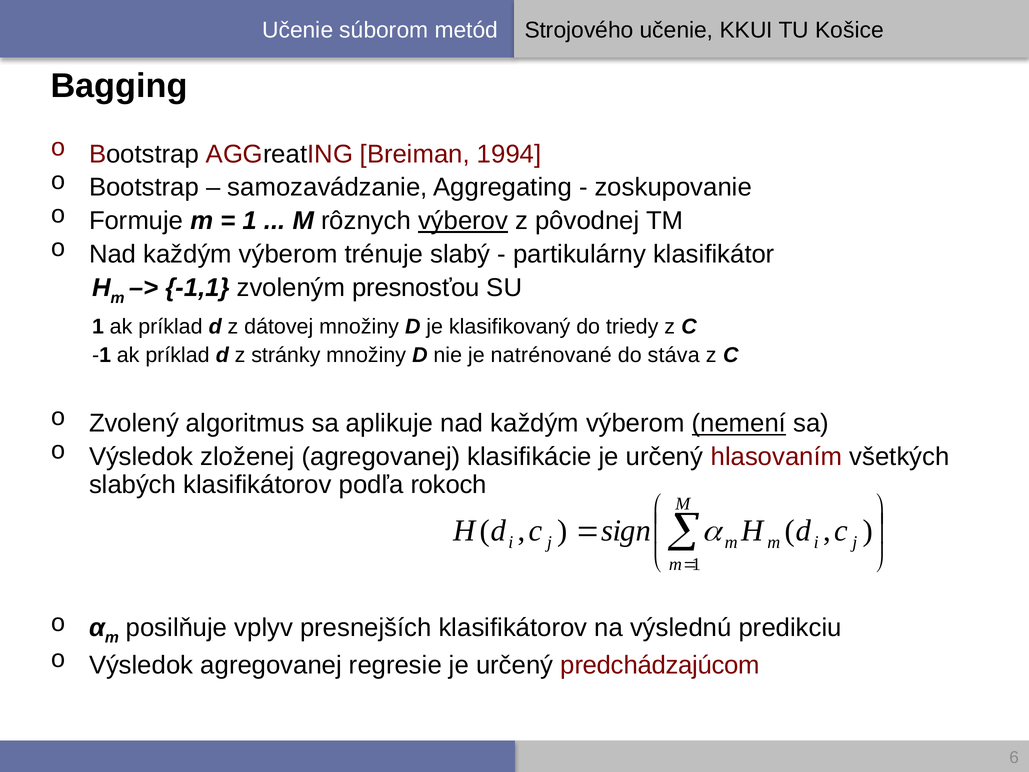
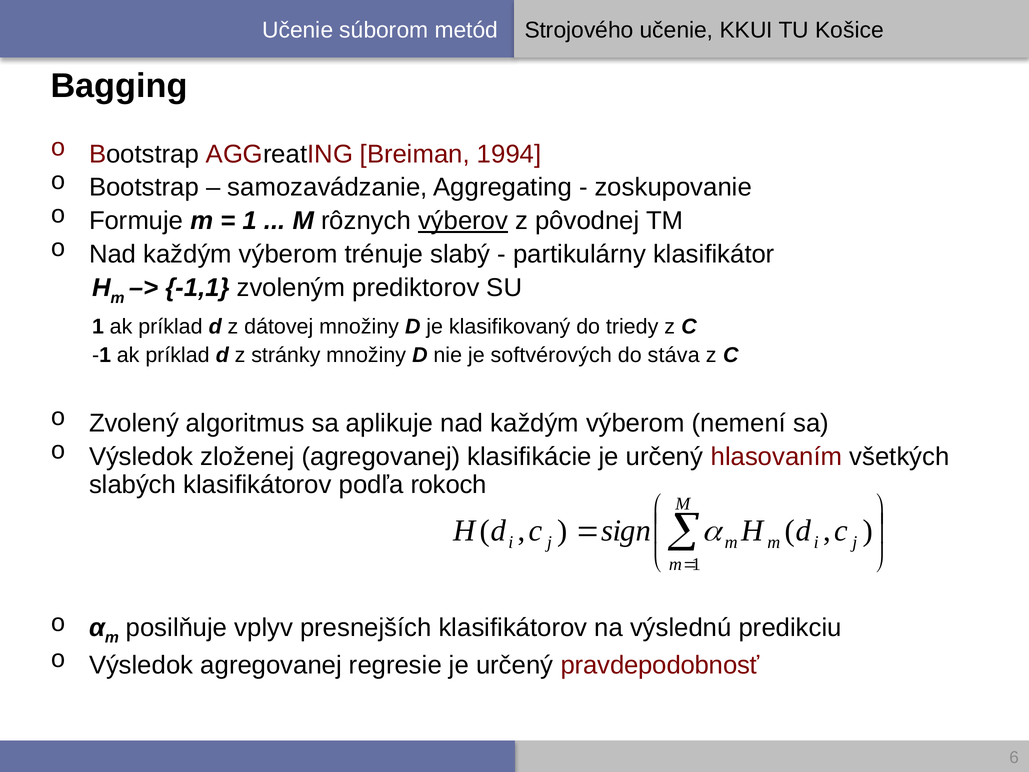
presnosťou: presnosťou -> prediktorov (416, 288)
natrénované: natrénované -> softvérových (551, 355)
nemení underline: present -> none (739, 423)
predchádzajúcom: predchádzajúcom -> pravdepodobnosť (660, 665)
